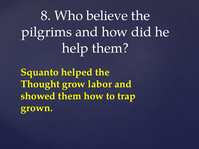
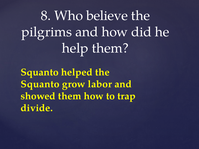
Thought: Thought -> Squanto (40, 84)
grown: grown -> divide (37, 108)
